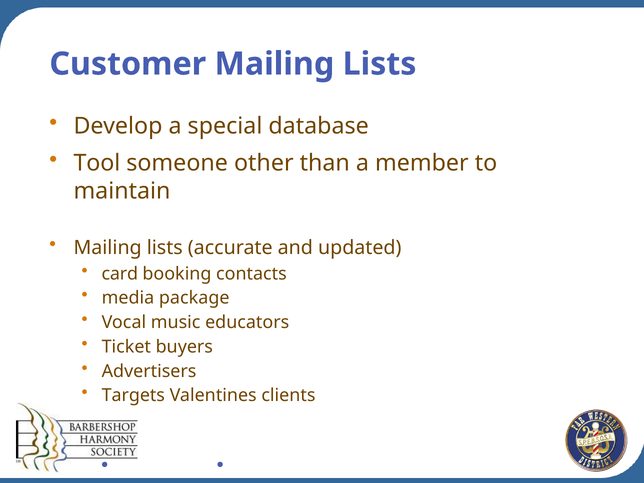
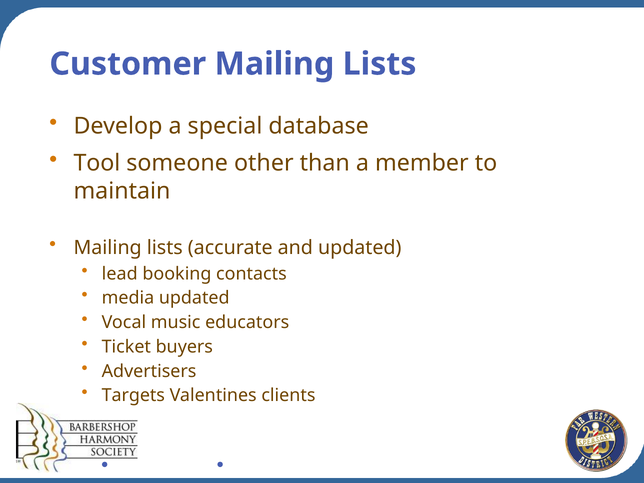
card: card -> lead (120, 274)
media package: package -> updated (194, 298)
